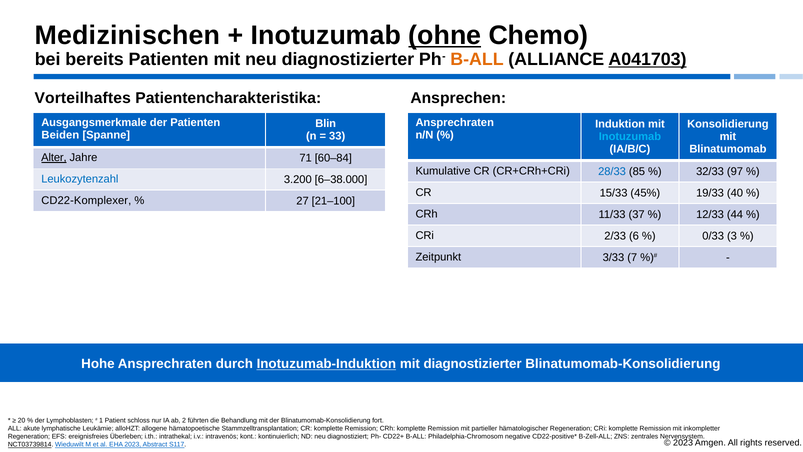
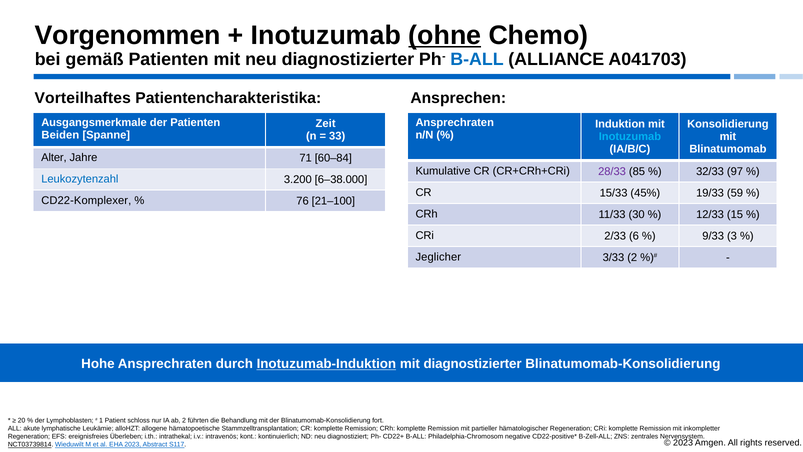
Medizinischen: Medizinischen -> Vorgenommen (128, 35)
bereits: bereits -> gemäß (94, 59)
B-ALL colour: orange -> blue (477, 59)
A041703 underline: present -> none (647, 59)
Blin: Blin -> Zeit (326, 124)
Alter underline: present -> none (54, 158)
28/33 colour: blue -> purple (612, 171)
40: 40 -> 59 (735, 193)
27: 27 -> 76 (303, 201)
37: 37 -> 30 (637, 214)
44: 44 -> 15 (735, 214)
0/33: 0/33 -> 9/33 (713, 236)
Zeitpunkt: Zeitpunkt -> Jeglicher (438, 257)
3/33 7: 7 -> 2 (632, 257)
